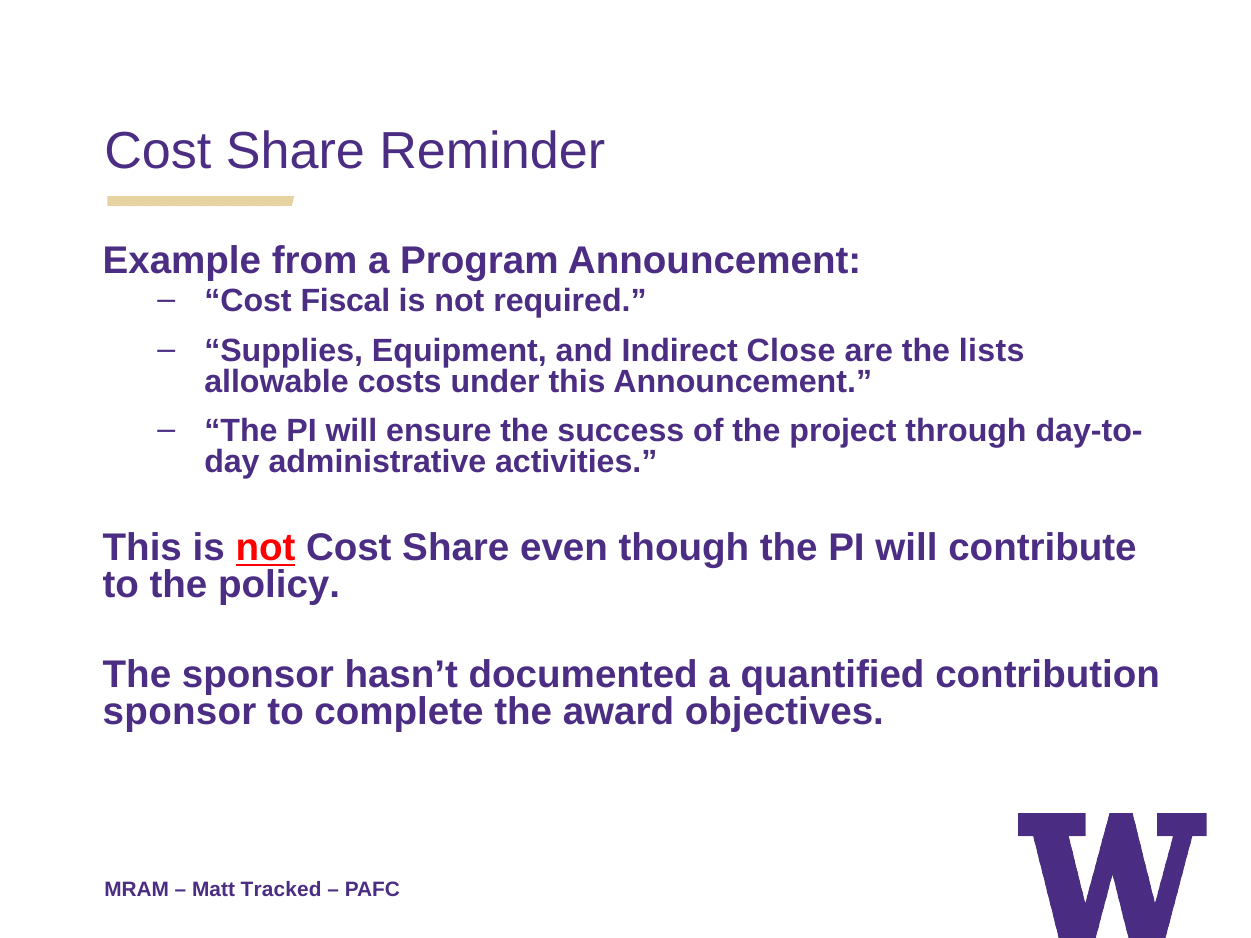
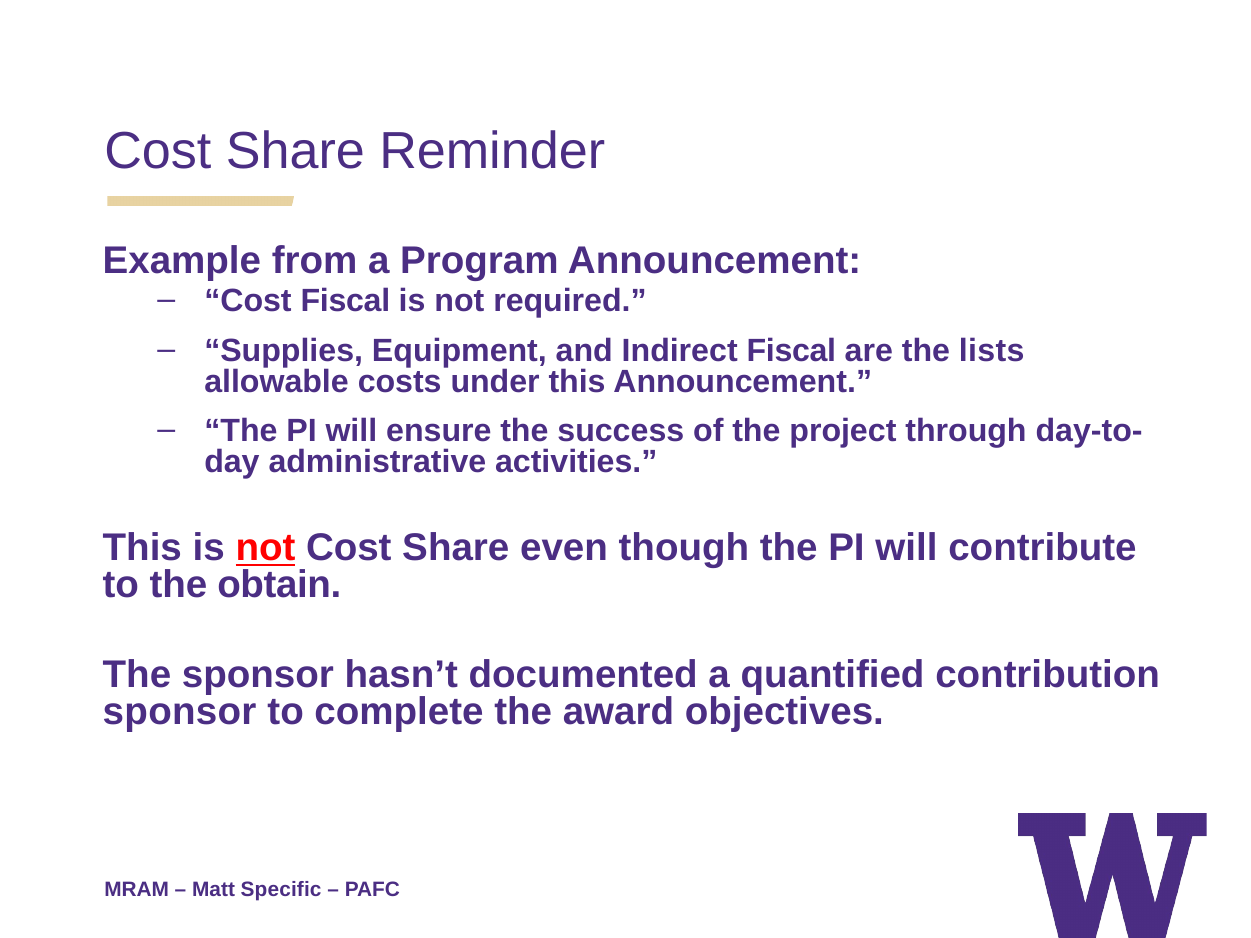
Indirect Close: Close -> Fiscal (791, 351)
policy: policy -> obtain (279, 585)
Tracked: Tracked -> Specific (281, 890)
